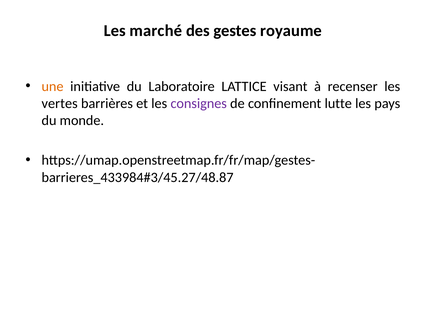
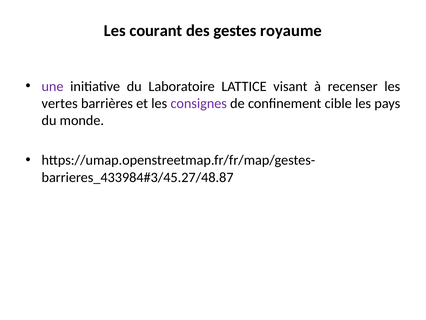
marché: marché -> courant (156, 31)
une colour: orange -> purple (53, 86)
lutte: lutte -> cible (338, 103)
